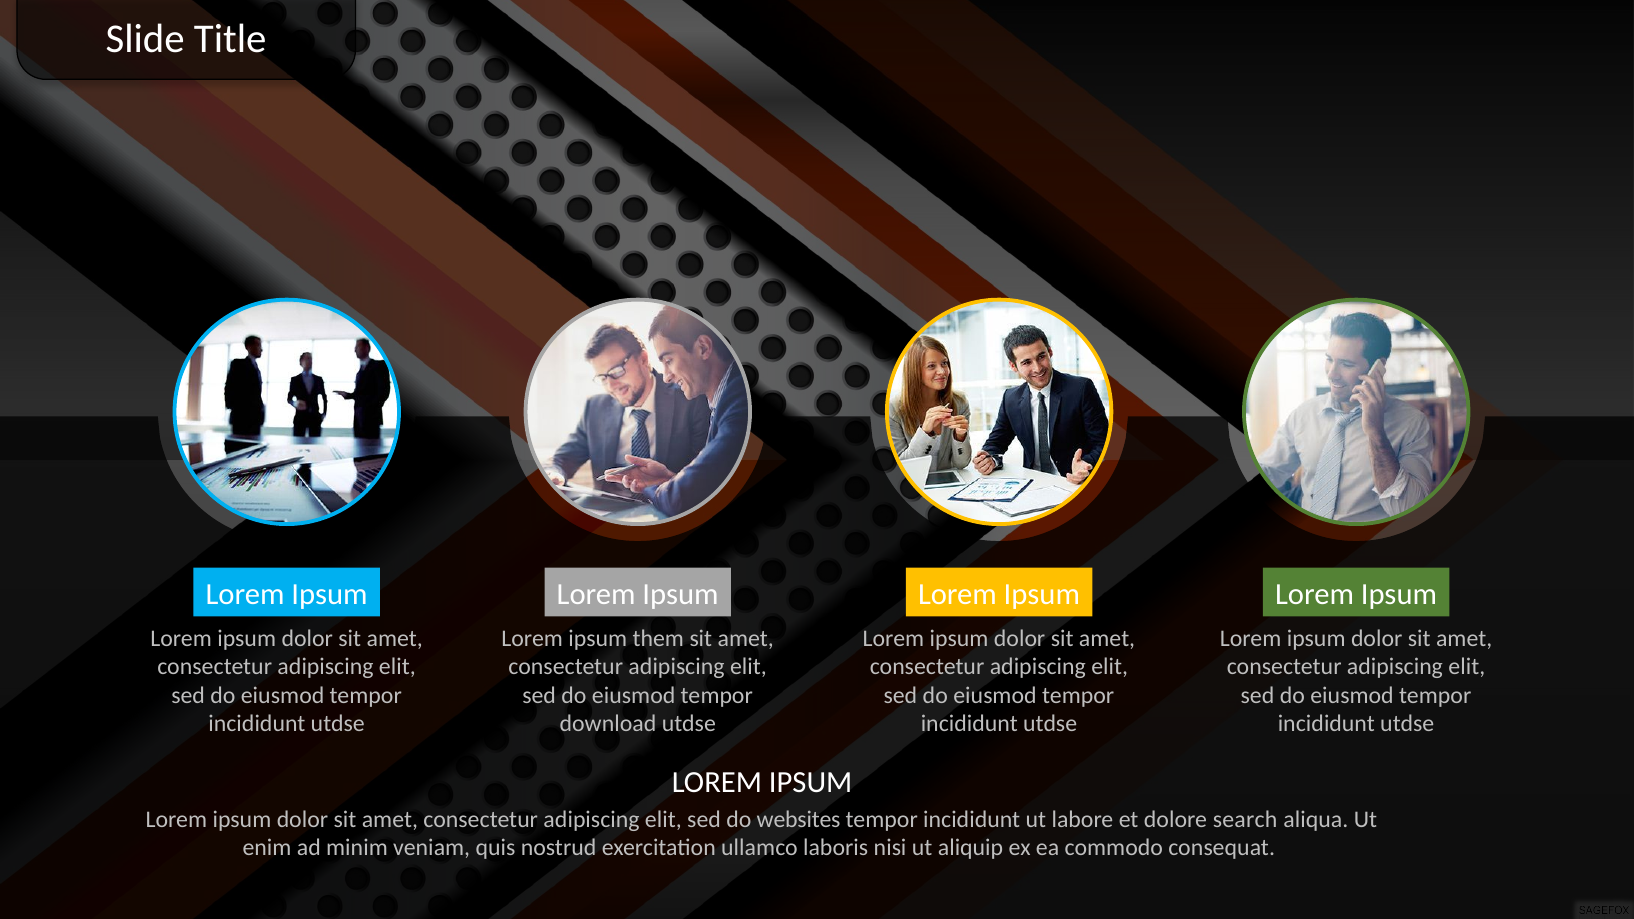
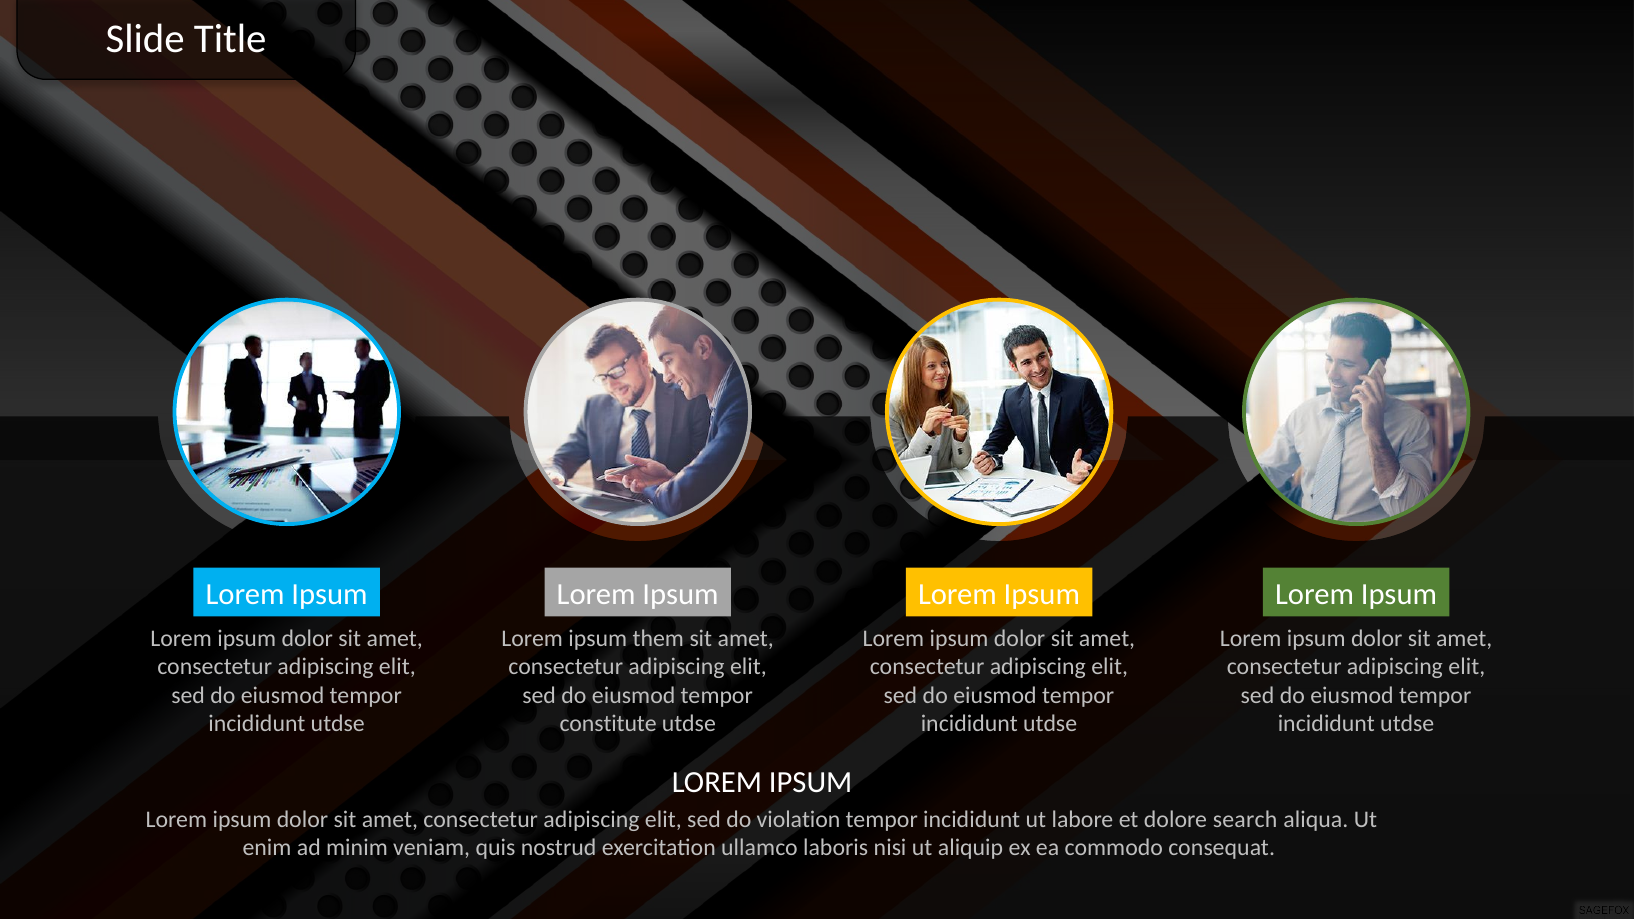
download: download -> constitute (608, 724)
websites: websites -> violation (799, 819)
